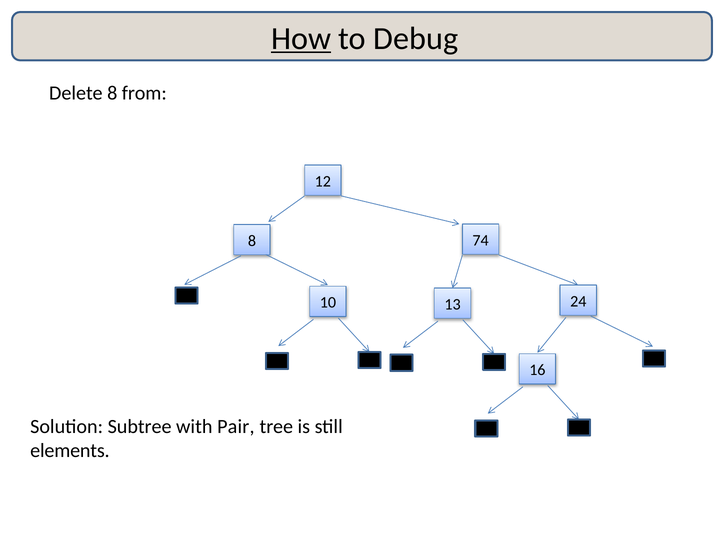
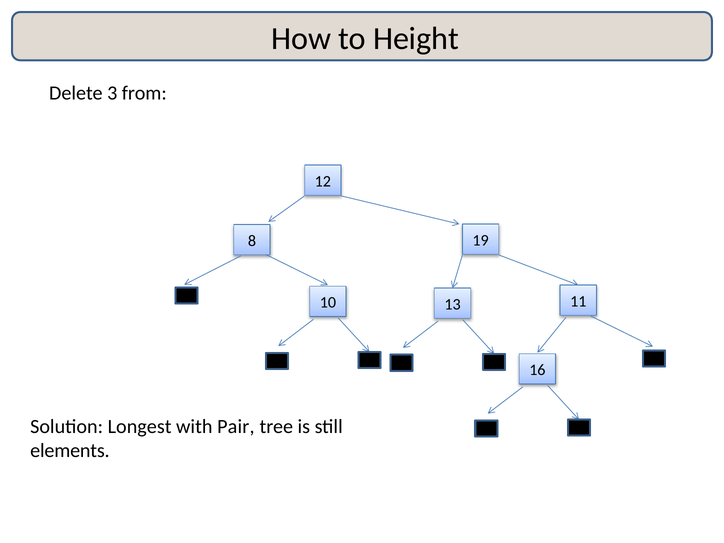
How underline: present -> none (301, 38)
Debug: Debug -> Height (416, 38)
Delete 8: 8 -> 3 (112, 93)
74: 74 -> 19 (481, 240)
24: 24 -> 11 (578, 301)
Subtree: Subtree -> Longest (140, 426)
